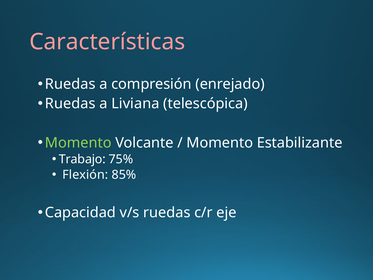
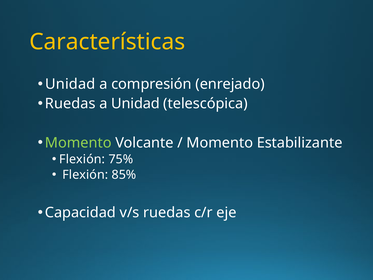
Características colour: pink -> yellow (107, 42)
Ruedas: Ruedas -> Unidad (70, 84)
a Liviana: Liviana -> Unidad (135, 104)
Trabajo: Trabajo -> Flexión (82, 159)
